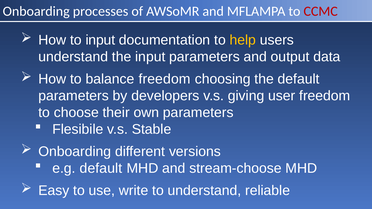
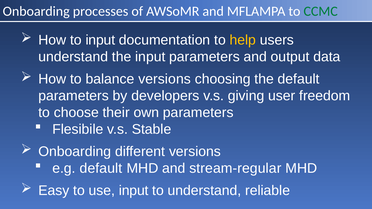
CCMC colour: red -> green (321, 11)
balance freedom: freedom -> versions (165, 79)
stream-choose: stream-choose -> stream-regular (235, 168)
use write: write -> input (134, 191)
